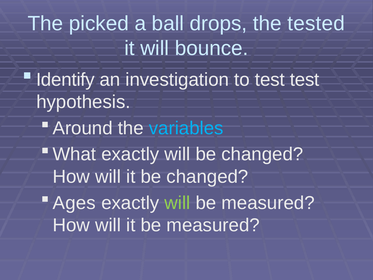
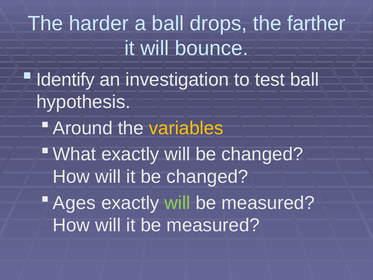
picked: picked -> harder (99, 23)
tested: tested -> farther (316, 23)
test test: test -> ball (305, 80)
variables colour: light blue -> yellow (186, 128)
